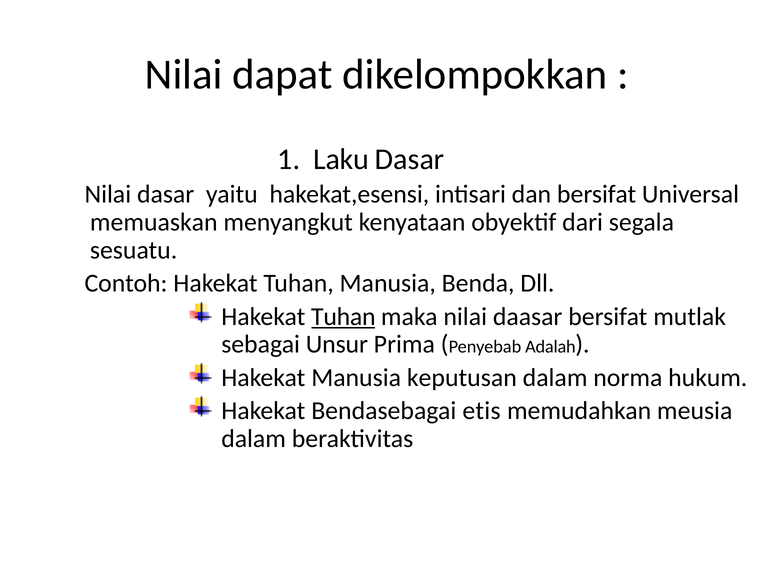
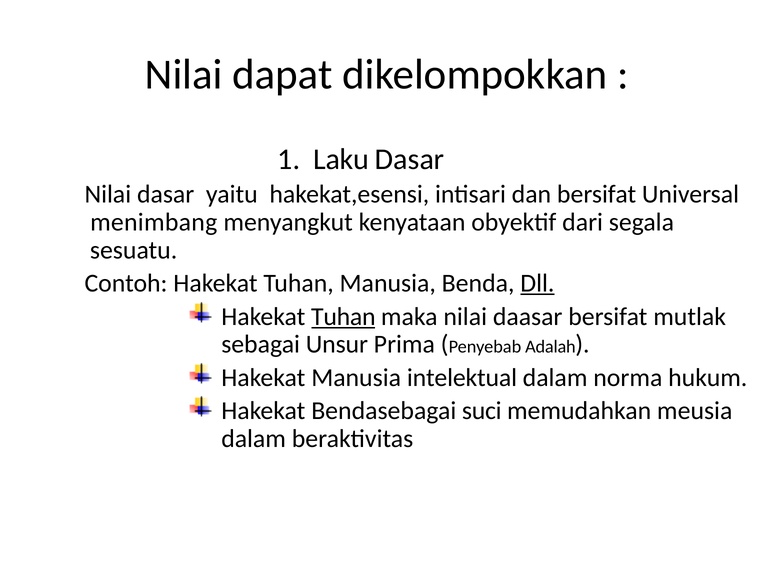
memuaskan: memuaskan -> menimbang (154, 222)
Dll underline: none -> present (537, 284)
keputusan: keputusan -> intelektual (462, 378)
etis: etis -> suci (482, 411)
